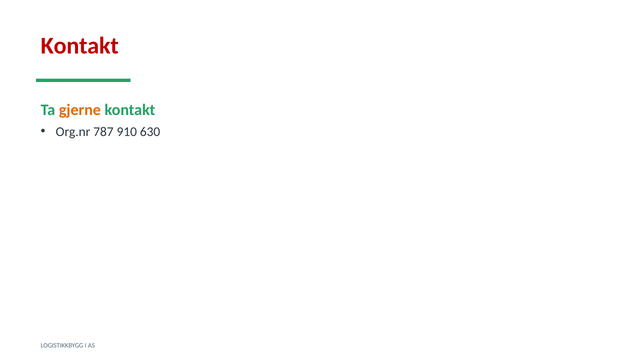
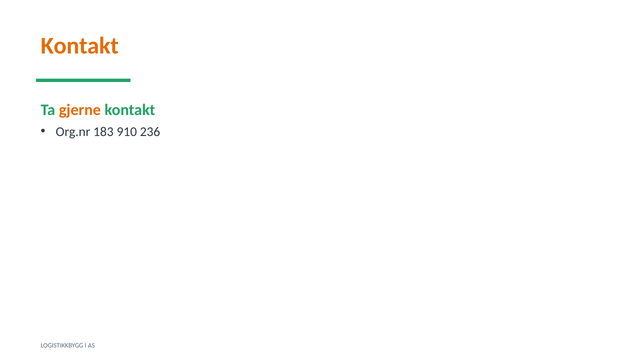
Kontakt colour: red -> orange (80, 46)
787: 787 -> 183 (103, 132)
630: 630 -> 236 (150, 132)
